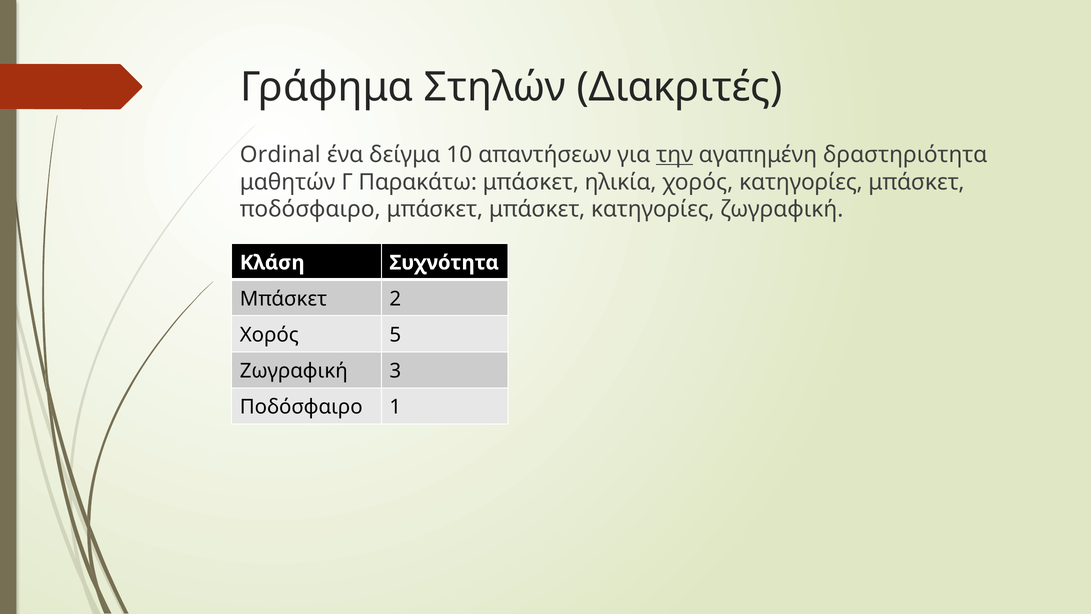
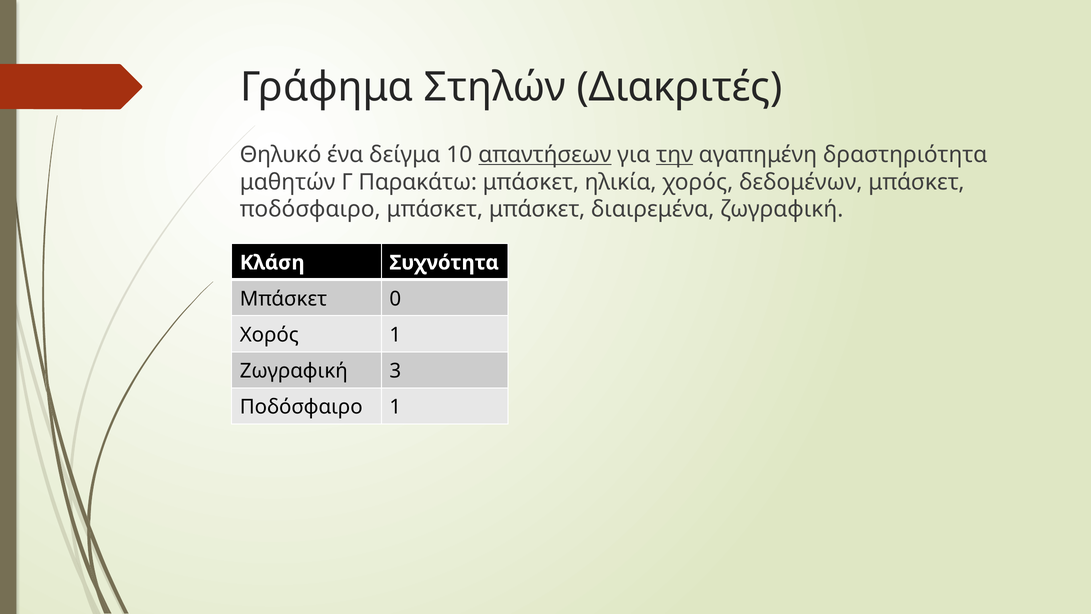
Ordinal: Ordinal -> Θηλυκό (281, 155)
απαντήσεων underline: none -> present (545, 155)
χορός κατηγορίες: κατηγορίες -> δεδομένων (801, 182)
μπάσκετ κατηγορίες: κατηγορίες -> διαιρεμένα (653, 209)
2: 2 -> 0 (395, 299)
Χορός 5: 5 -> 1 (395, 335)
